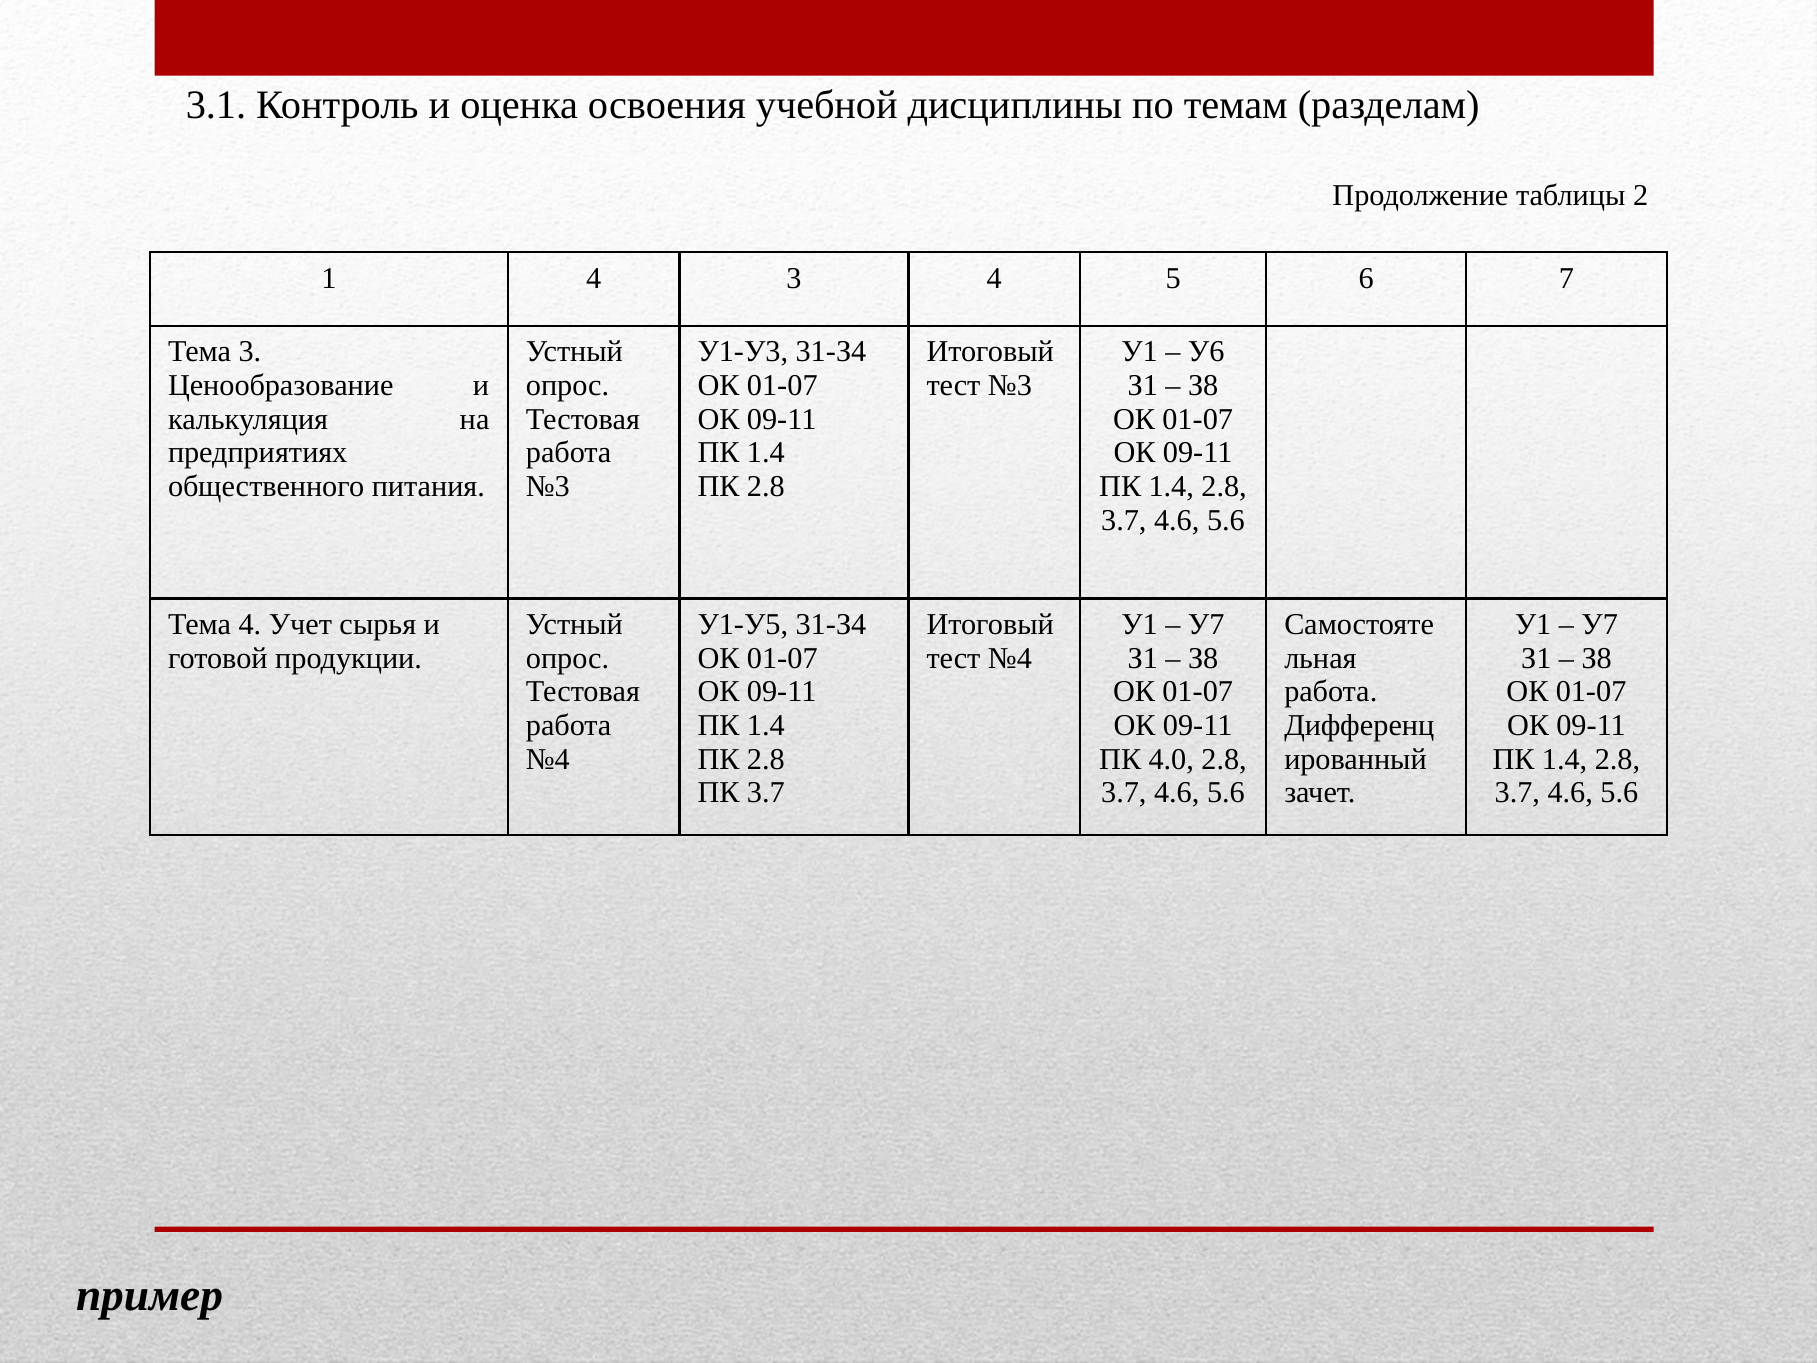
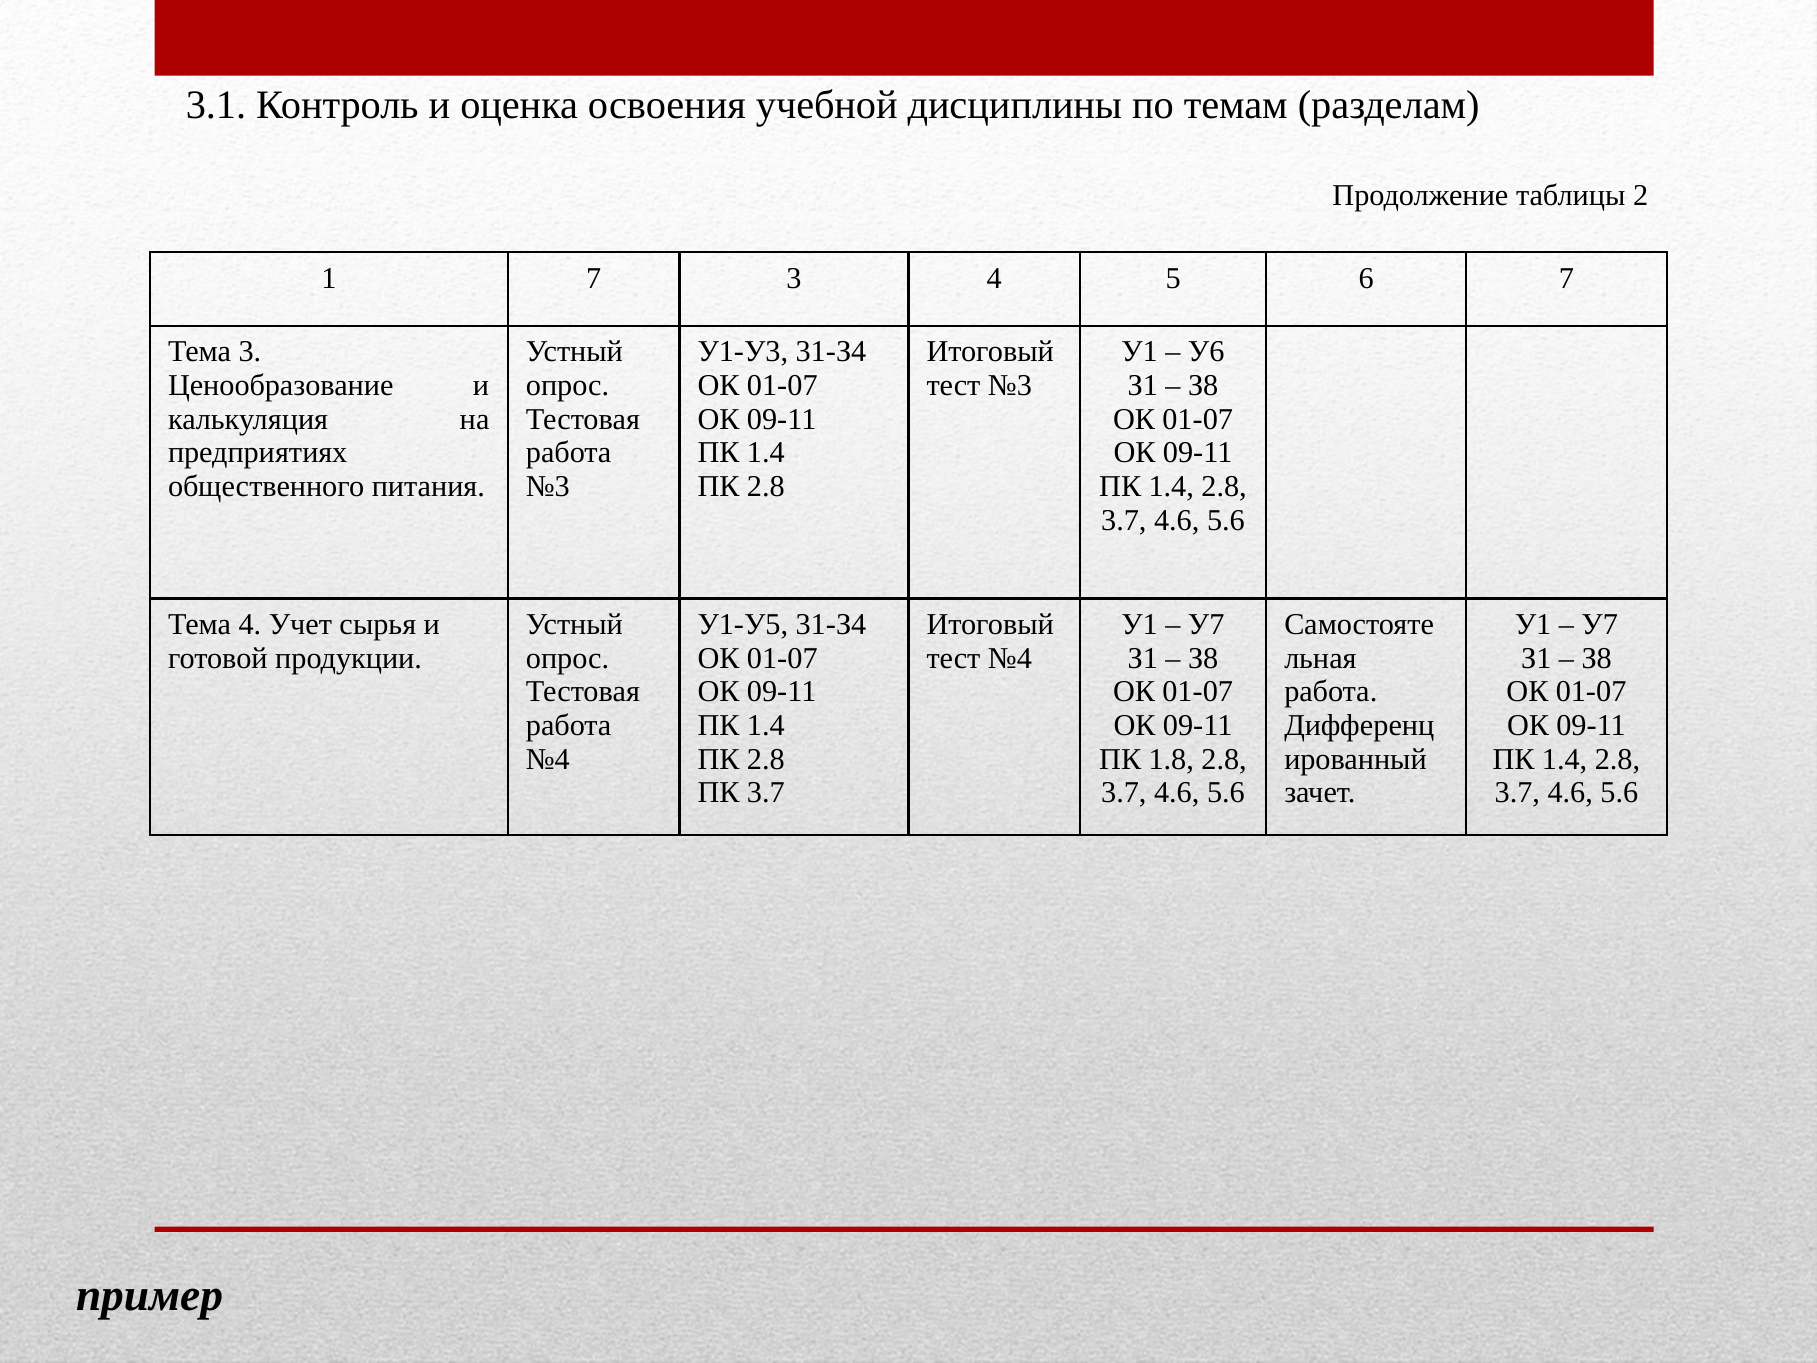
1 4: 4 -> 7 (594, 278)
4.0: 4.0 -> 1.8 (1171, 759)
